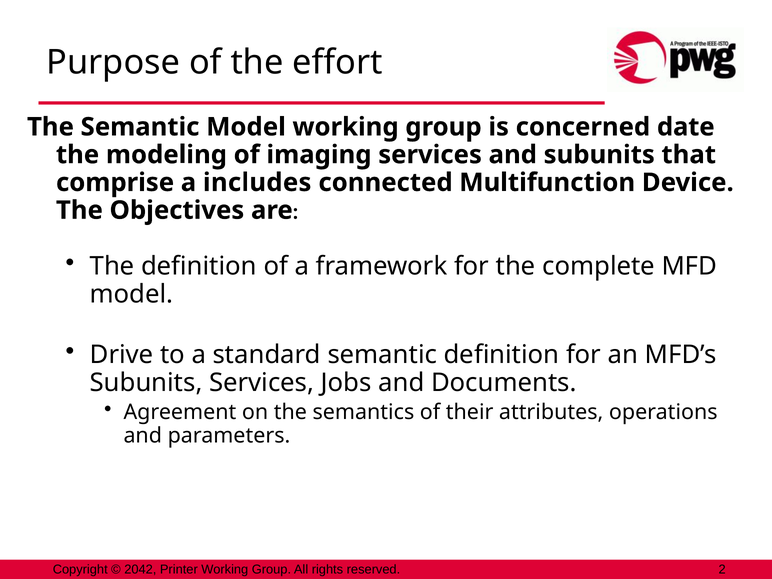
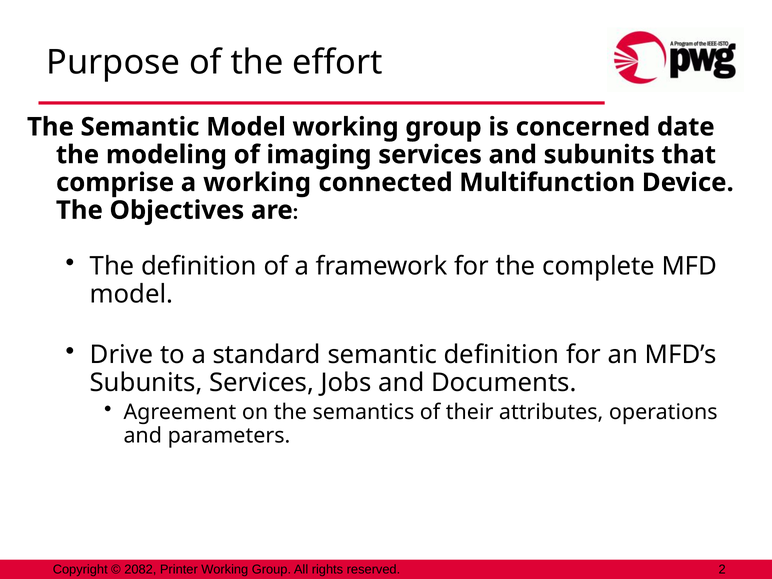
a includes: includes -> working (257, 183)
2042: 2042 -> 2082 (140, 570)
